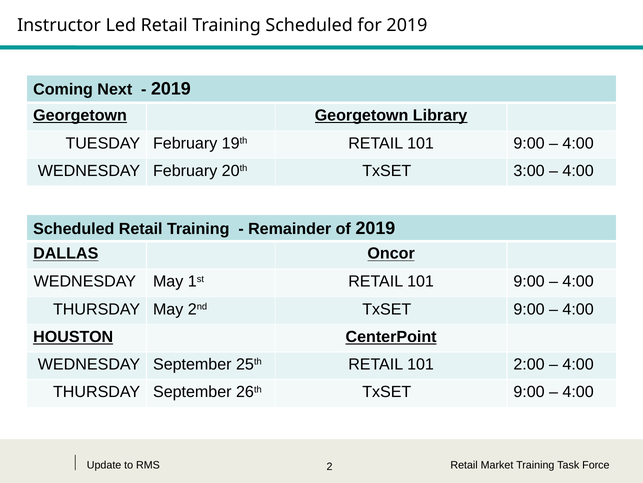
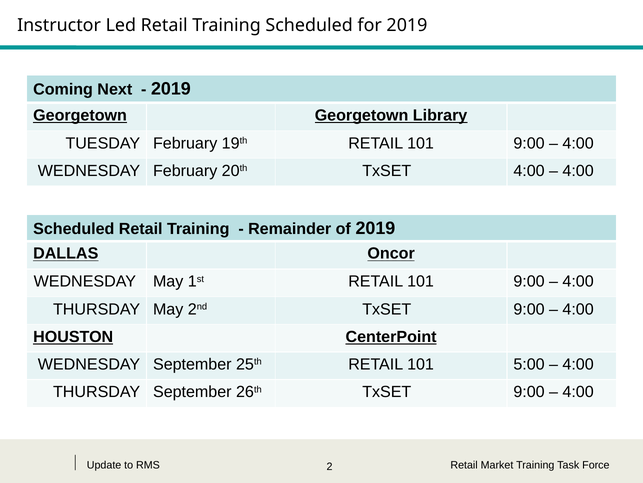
TxSET 3:00: 3:00 -> 4:00 (529, 171)
2:00: 2:00 -> 5:00 (529, 364)
